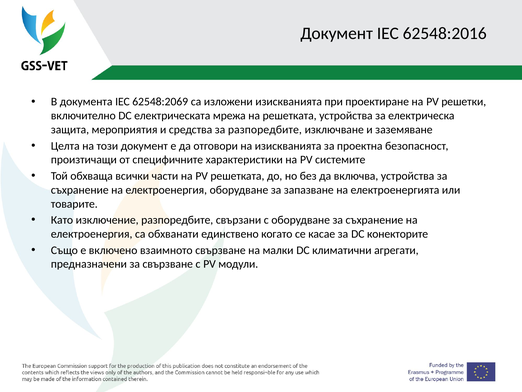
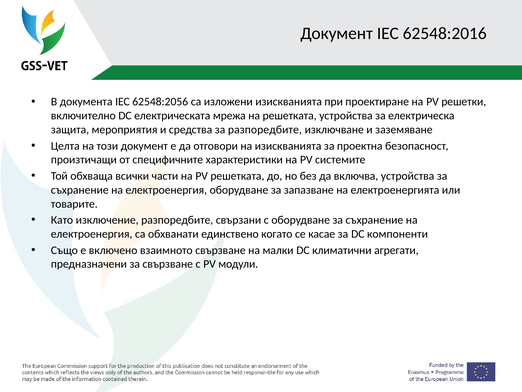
62548:2069: 62548:2069 -> 62548:2056 (160, 102)
конекторите: конекторите -> компоненти (397, 234)
